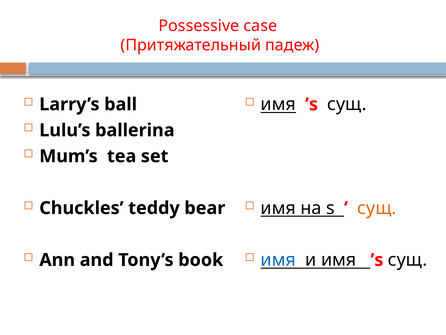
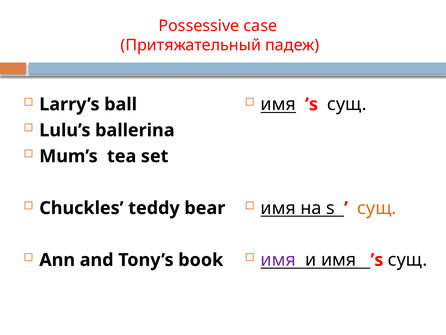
имя colour: blue -> purple (278, 260)
